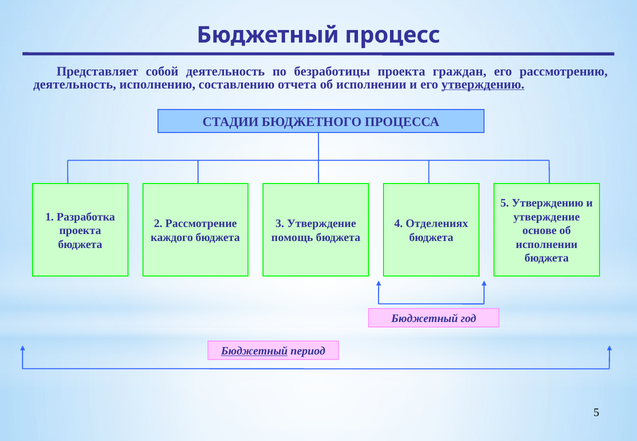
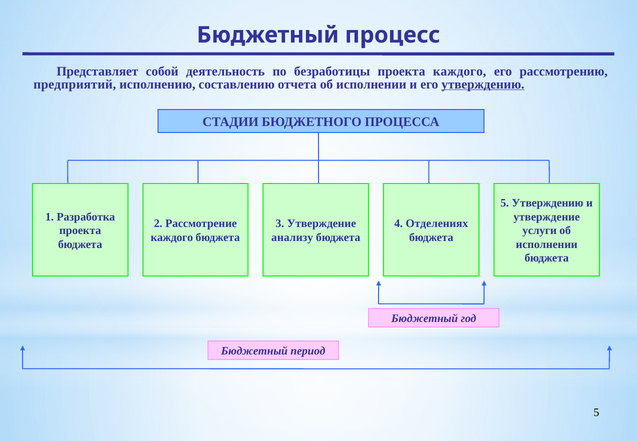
проекта граждан: граждан -> каждого (460, 72)
деятельность: деятельность -> предприятий (75, 84)
основе: основе -> услуги (540, 230)
помощь: помощь -> анализу (292, 237)
Бюджетный underline: present -> none (254, 351)
